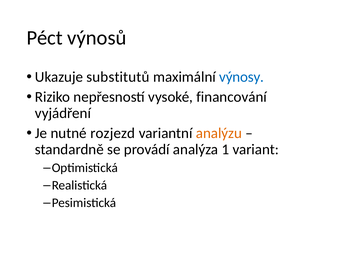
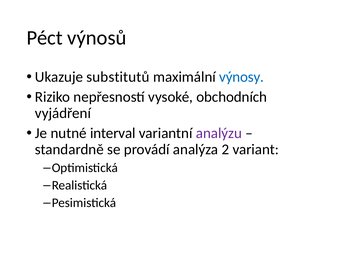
financování: financování -> obchodních (232, 97)
rozjezd: rozjezd -> interval (113, 133)
analýzu colour: orange -> purple (219, 133)
1: 1 -> 2 (225, 149)
